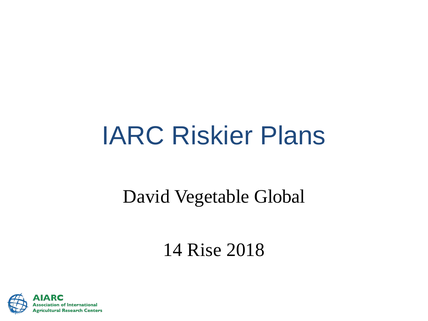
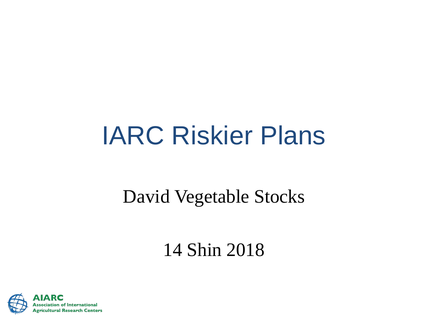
Global: Global -> Stocks (280, 197)
Rise: Rise -> Shin (204, 250)
